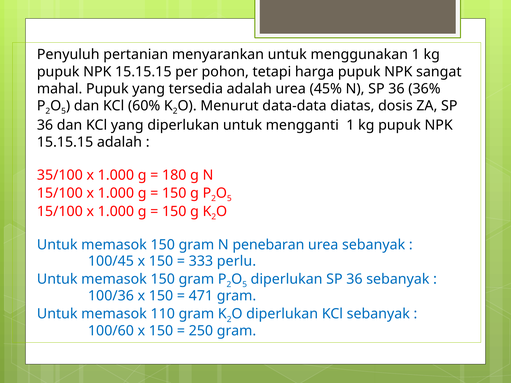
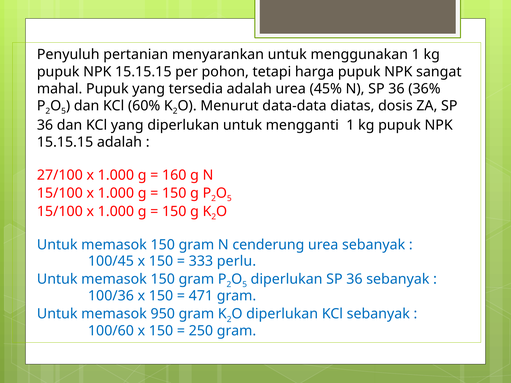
35/100: 35/100 -> 27/100 (60, 175)
180: 180 -> 160 (174, 175)
penebaran: penebaran -> cenderung (268, 245)
110: 110 -> 950 (163, 314)
